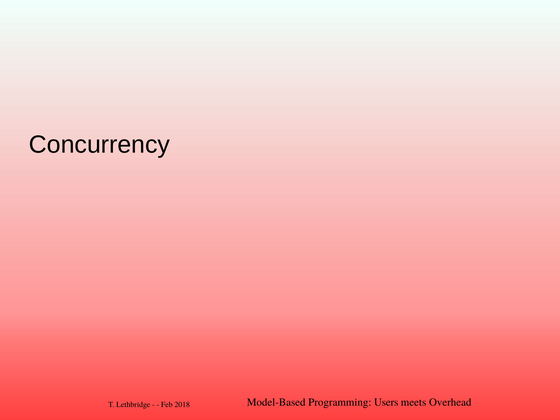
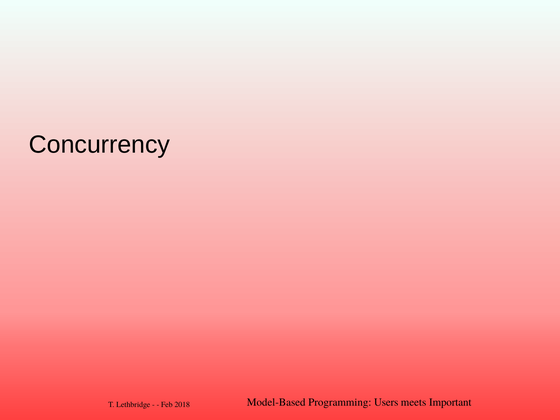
Overhead: Overhead -> Important (450, 402)
